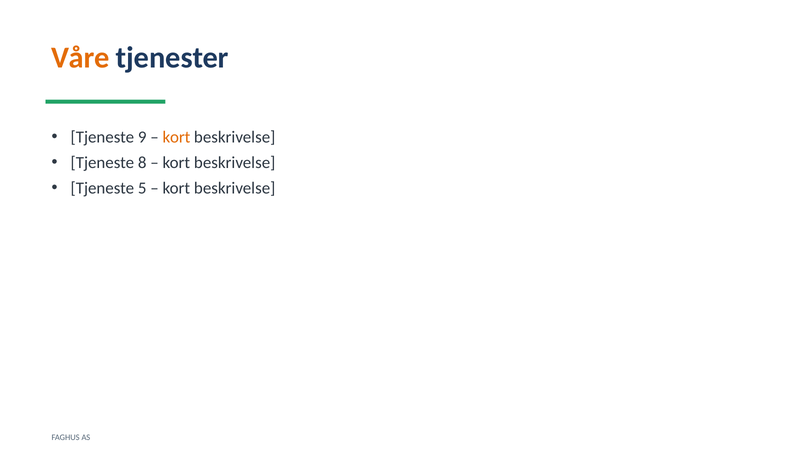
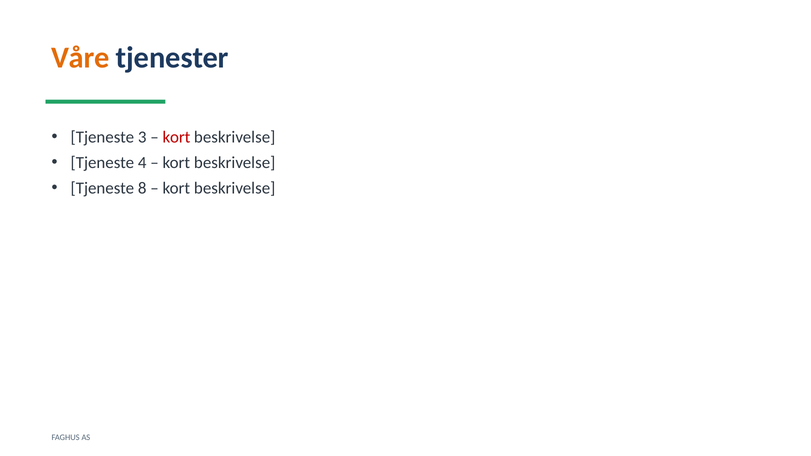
9: 9 -> 3 (142, 137)
kort colour: orange -> red (176, 137)
8: 8 -> 4 (142, 163)
5: 5 -> 8 (142, 188)
